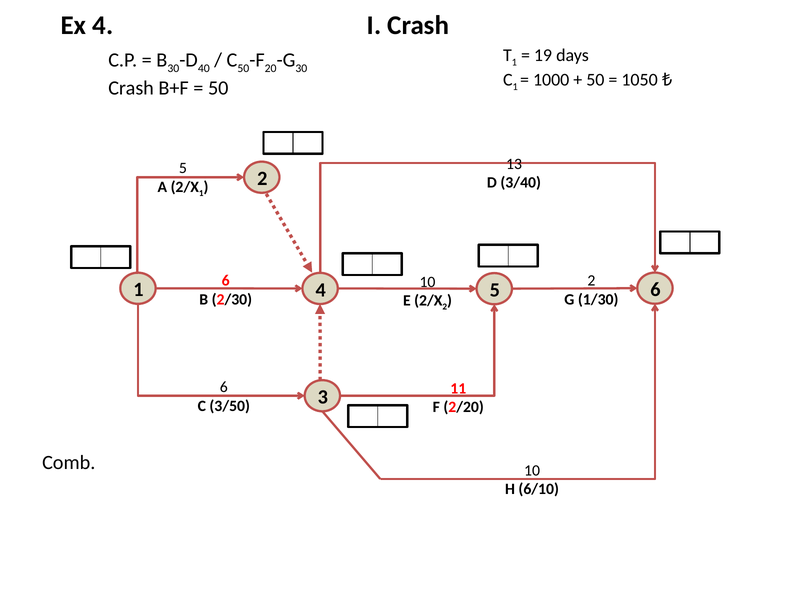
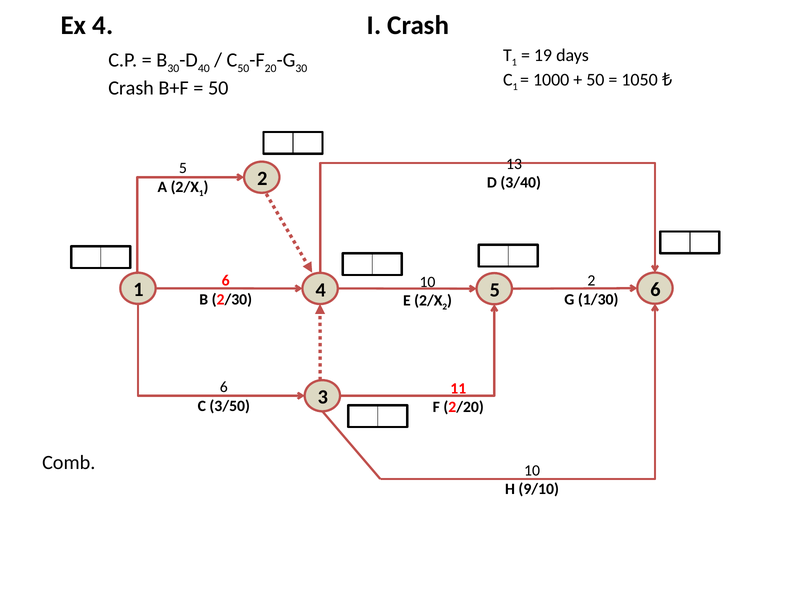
6/10: 6/10 -> 9/10 (539, 489)
